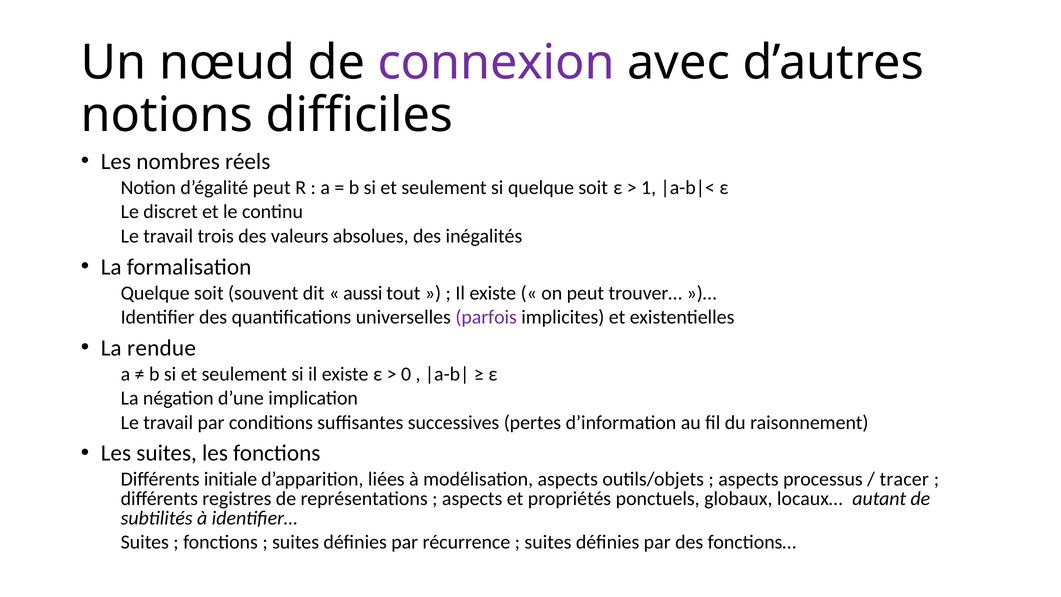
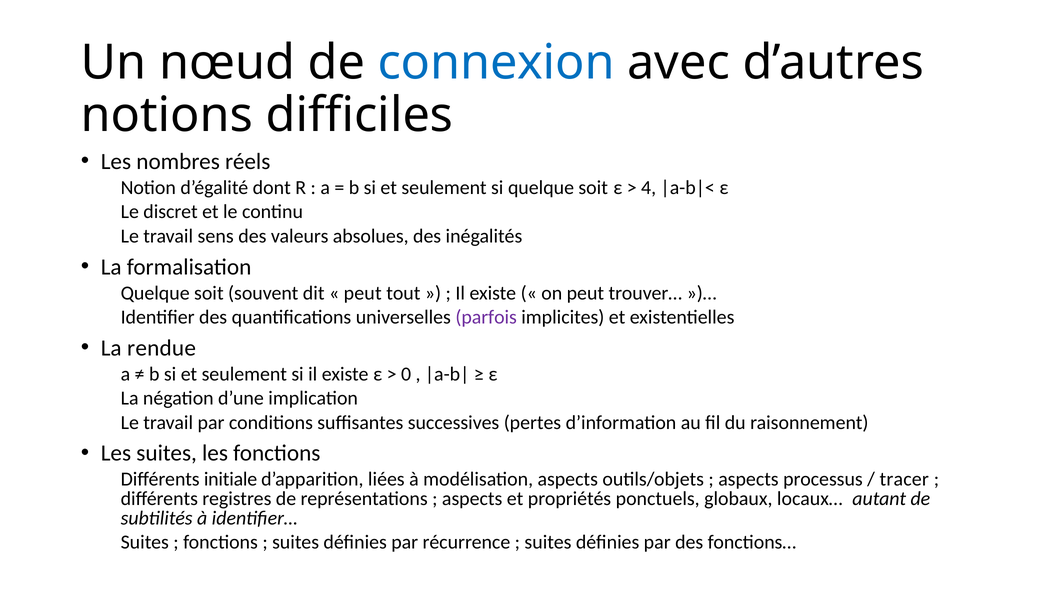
connexion colour: purple -> blue (496, 63)
d’égalité peut: peut -> dont (272, 188)
1: 1 -> 4 (649, 188)
trois: trois -> sens (216, 236)
aussi: aussi -> peut (363, 293)
